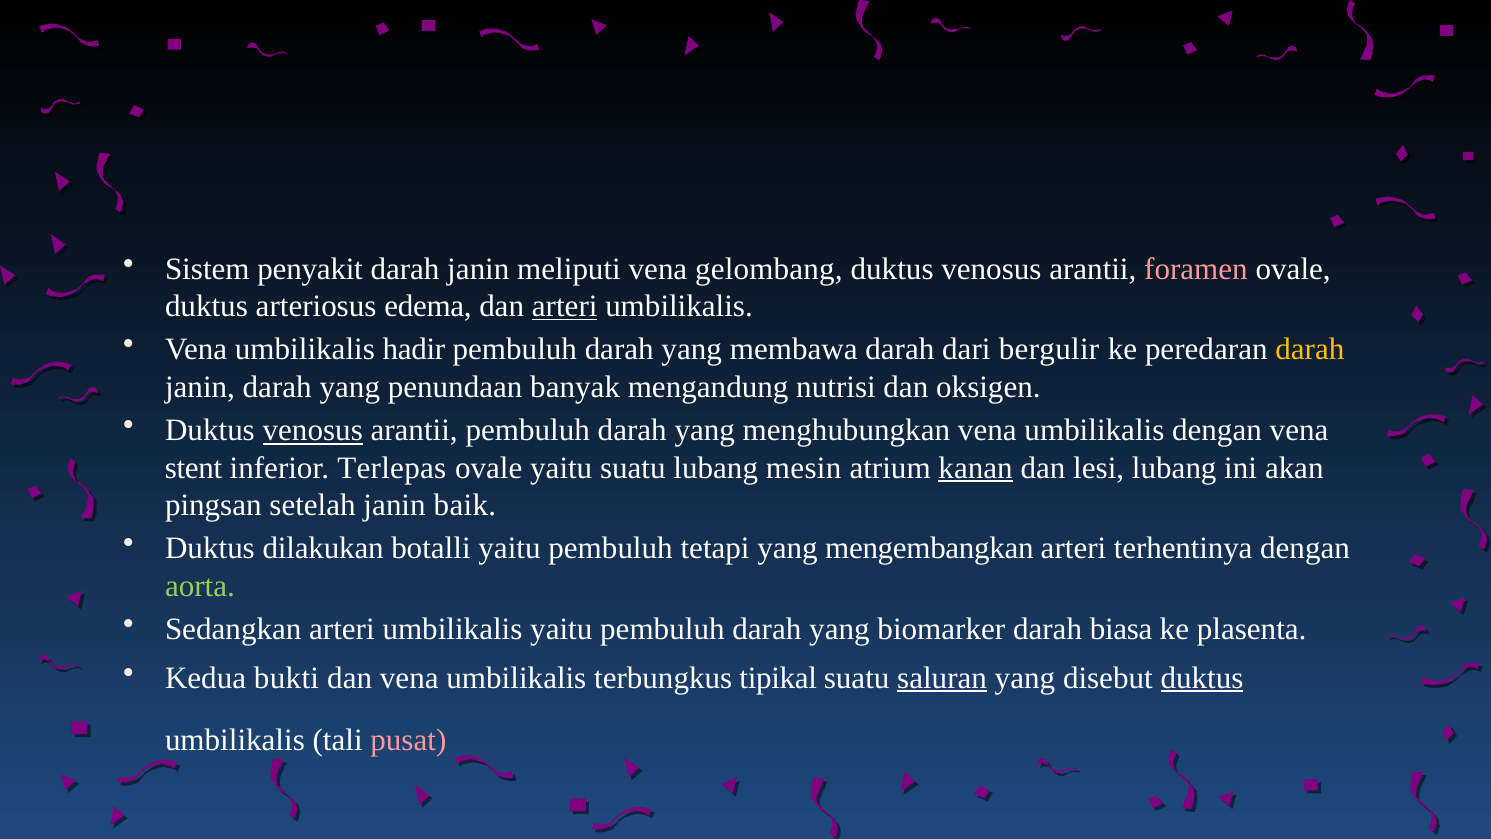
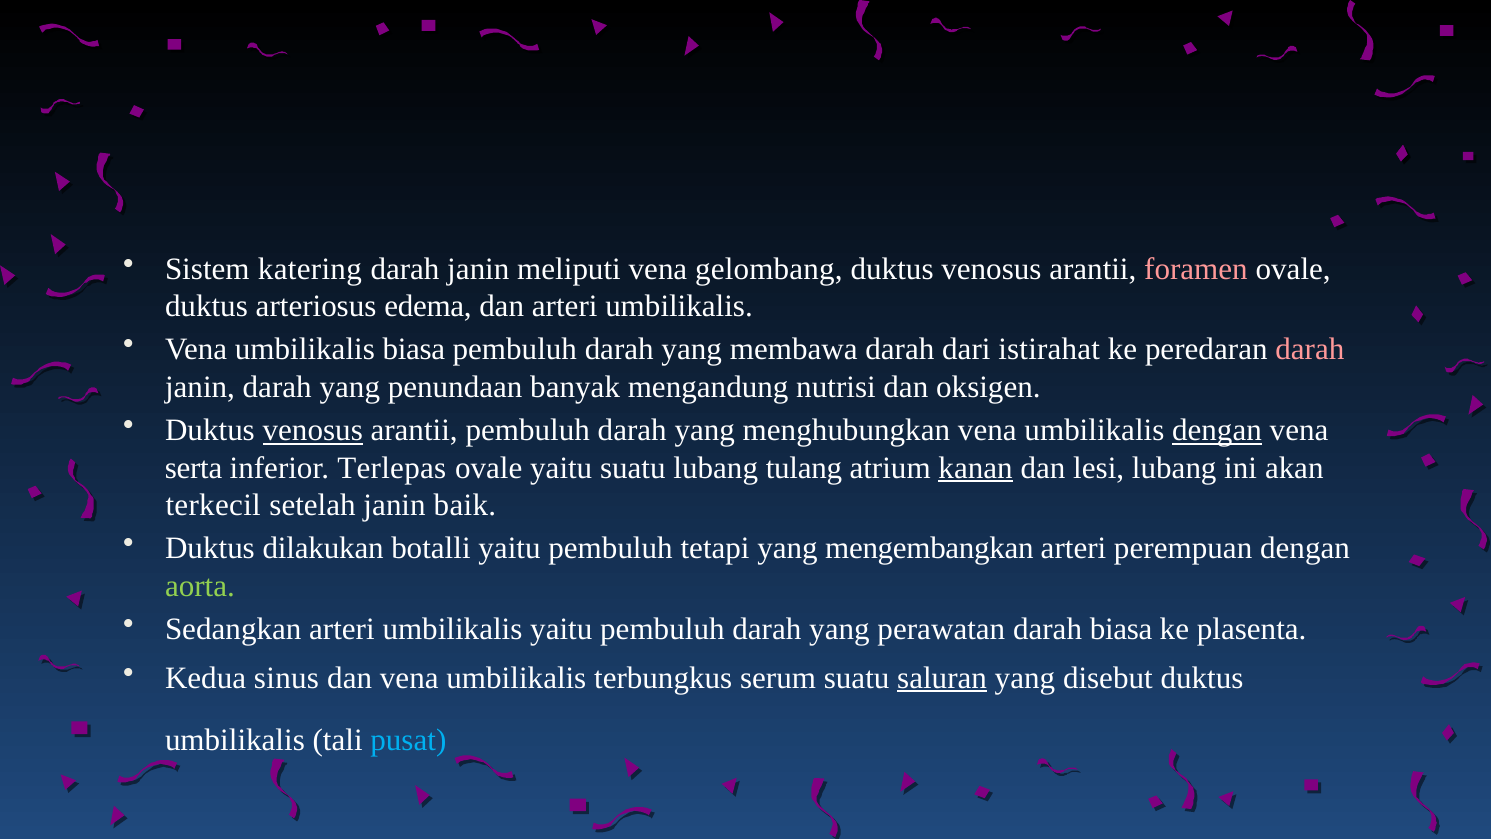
penyakit: penyakit -> katering (310, 269)
arteri underline: present -> none (565, 306)
umbilikalis hadir: hadir -> biasa (414, 350)
bergulir: bergulir -> istirahat (1049, 350)
darah colour: yellow -> pink (1310, 350)
dengan underline: none -> present (1217, 430)
stent: stent -> serta (194, 468)
mesin: mesin -> tulang (804, 468)
pingsan: pingsan -> terkecil (213, 505)
terhentinya: terhentinya -> perempuan (1183, 548)
biomarker: biomarker -> perawatan (941, 629)
bukti: bukti -> sinus (287, 678)
tipikal: tipikal -> serum (778, 678)
duktus underline: present -> none (1202, 678)
pusat colour: pink -> light blue (408, 740)
